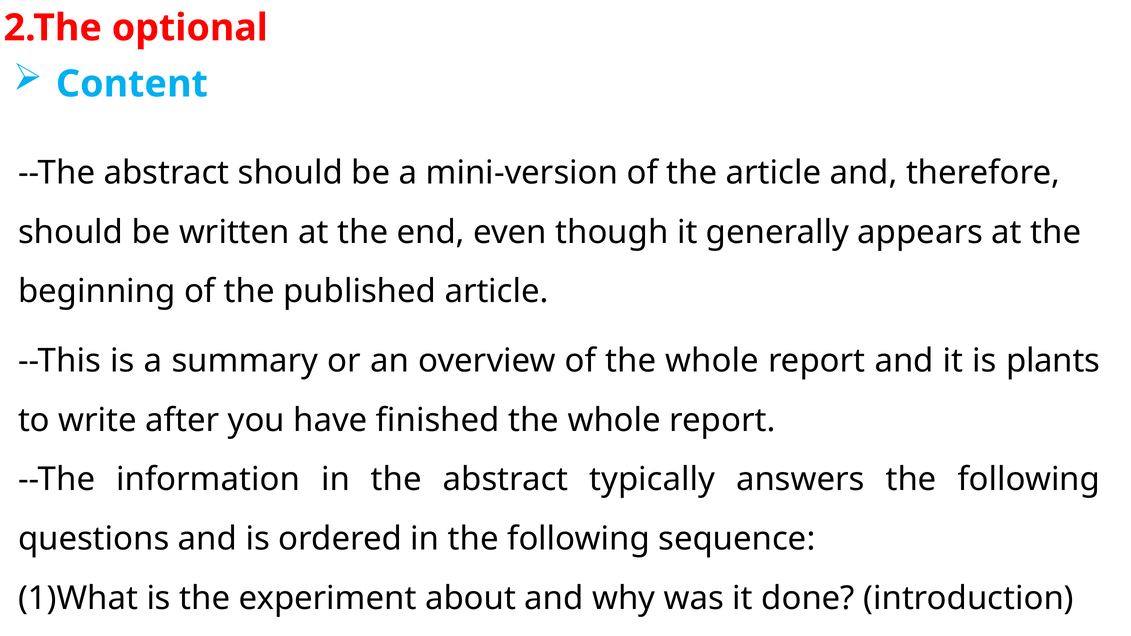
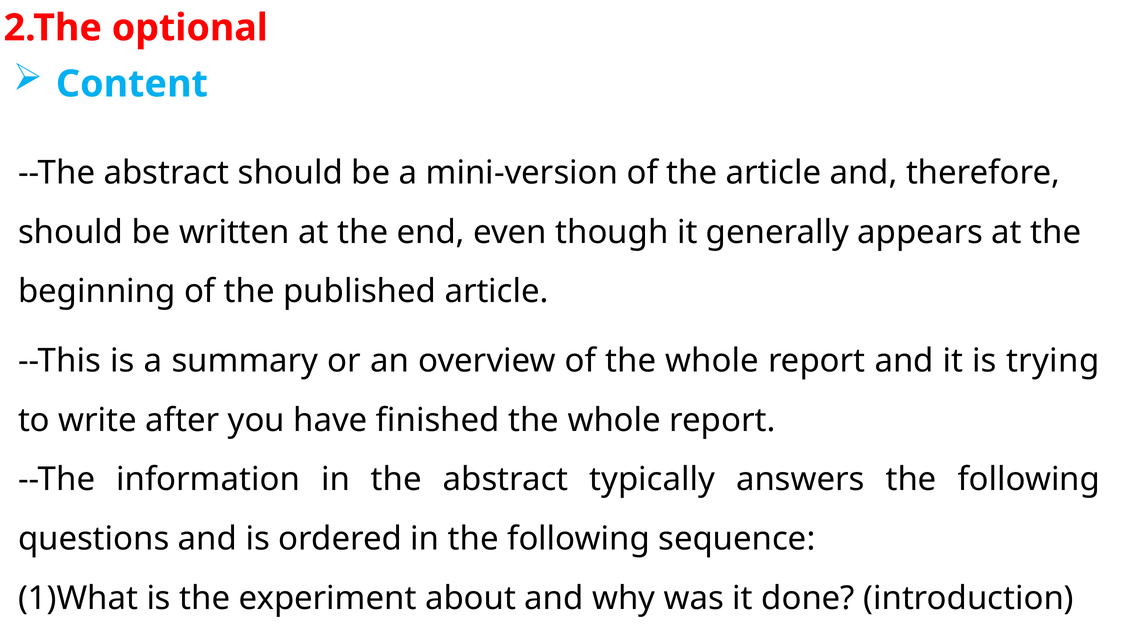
plants: plants -> trying (1053, 361)
